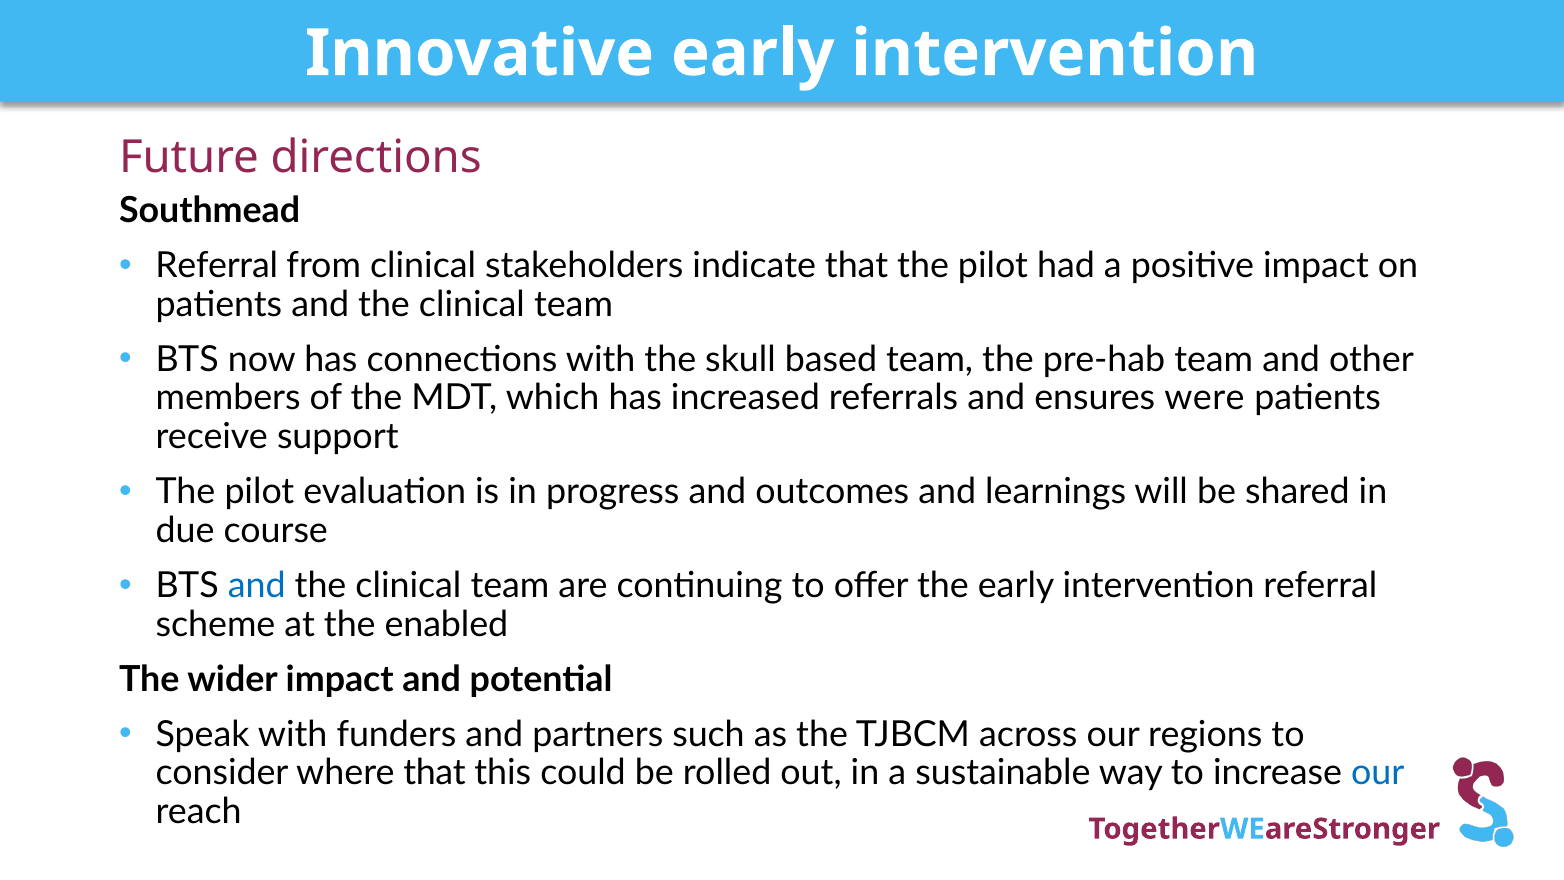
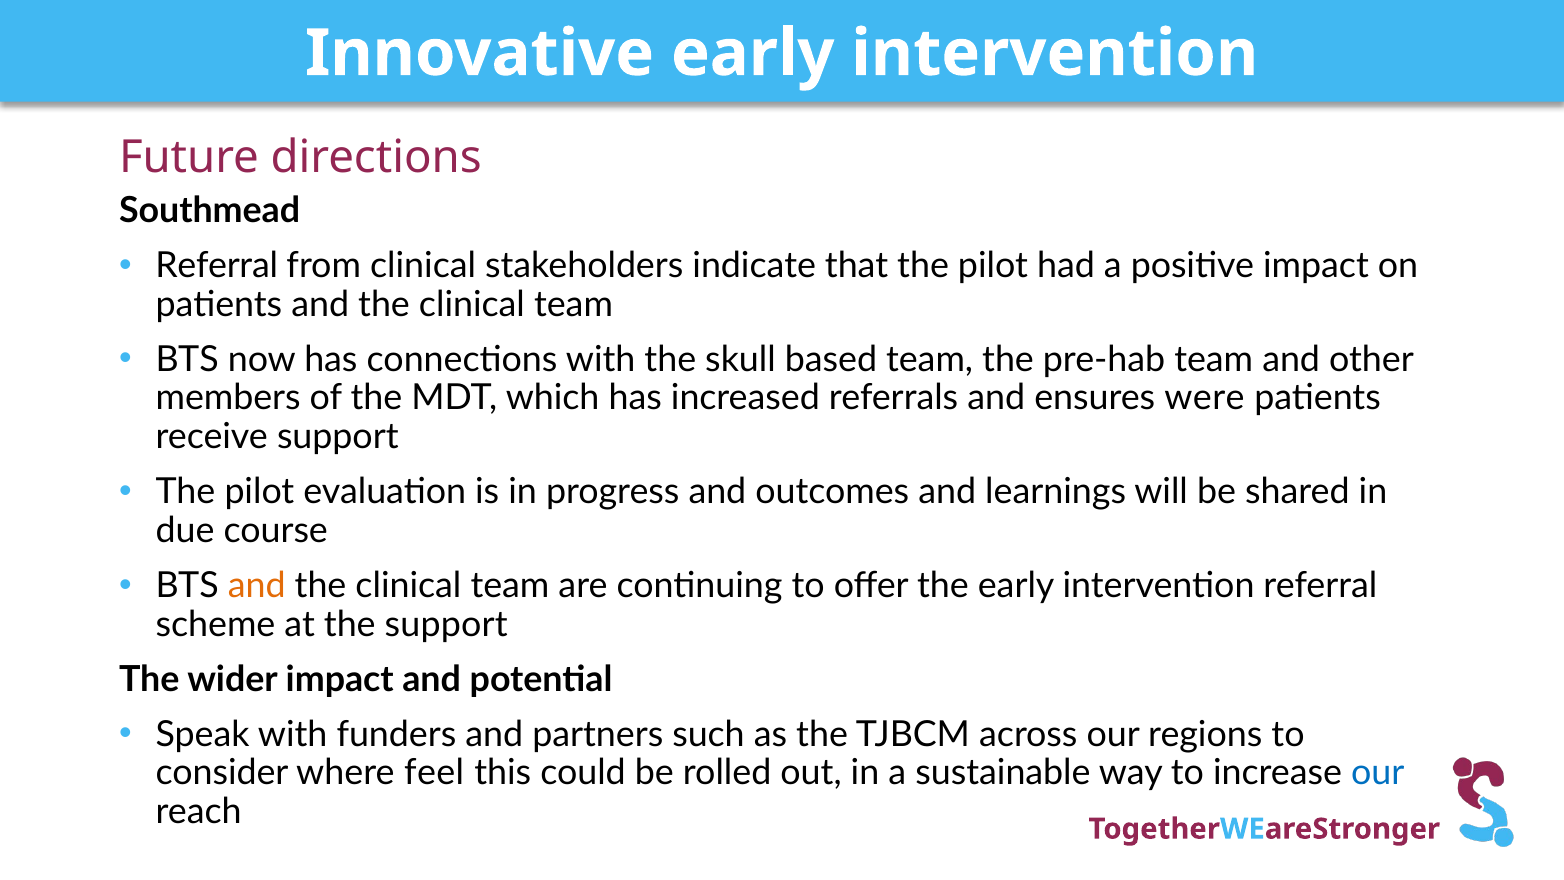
and colour: blue -> orange (257, 585)
the enabled: enabled -> support (446, 624)
where that: that -> feel (434, 773)
